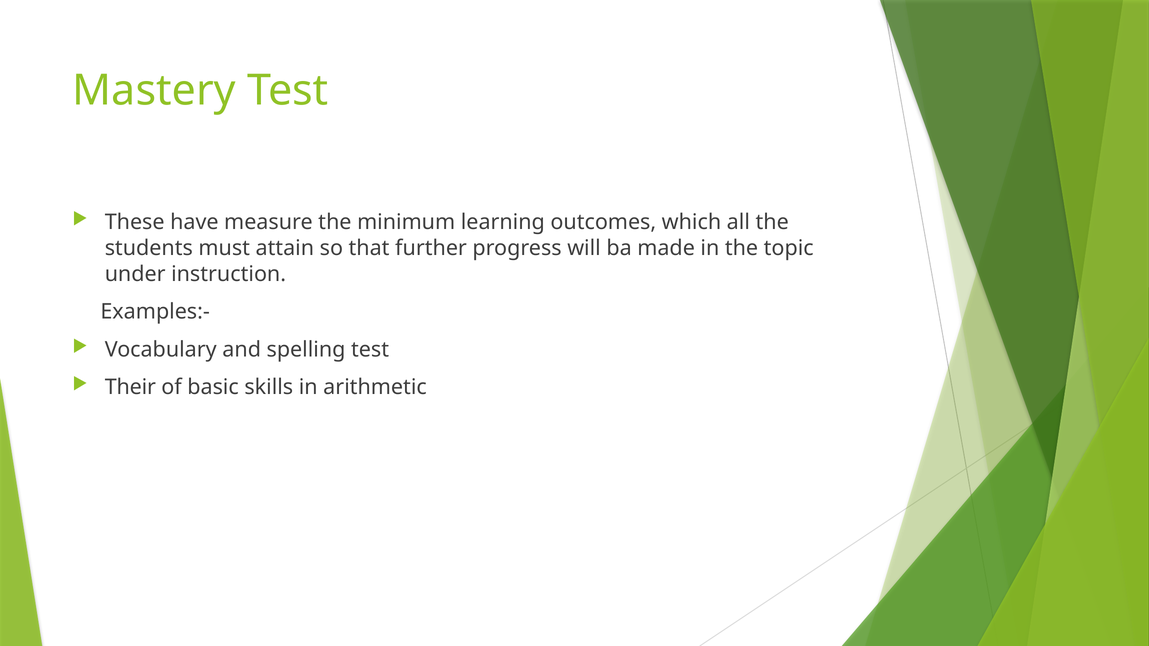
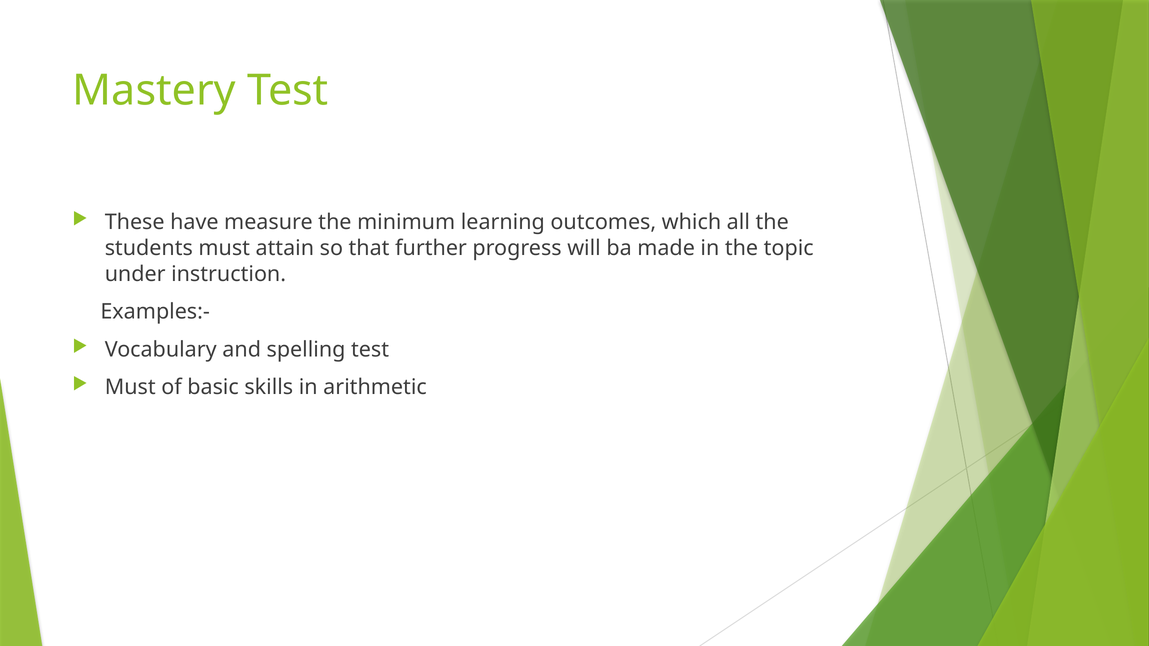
Their: Their -> Must (130, 388)
